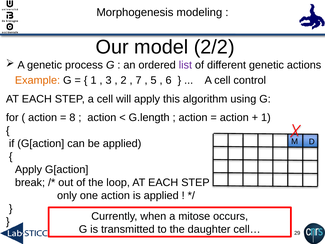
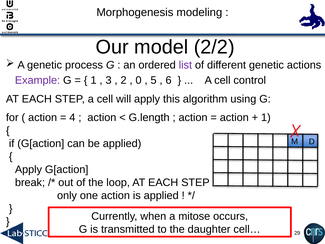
Example colour: orange -> purple (38, 80)
7: 7 -> 0 (139, 80)
8: 8 -> 4 (72, 117)
